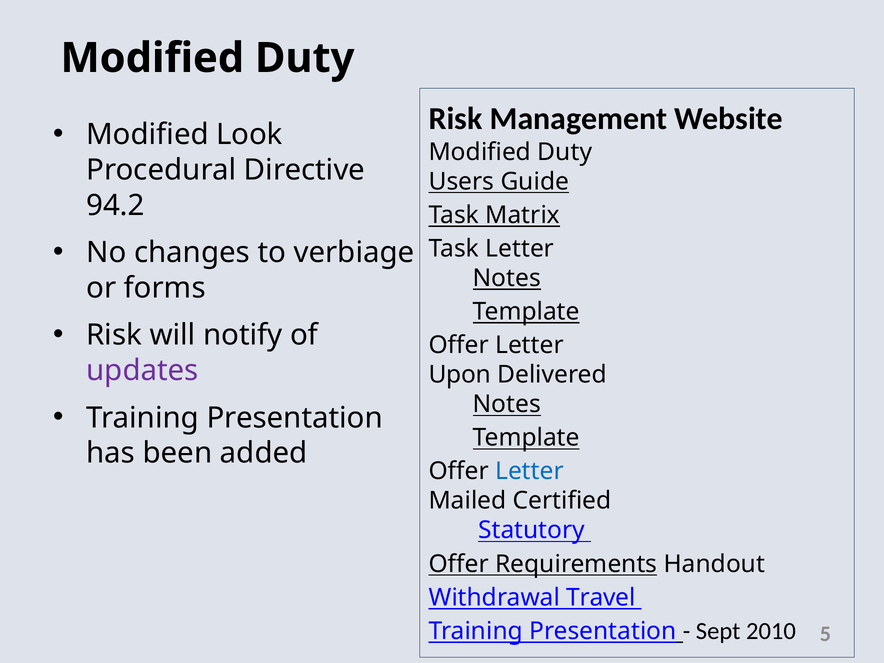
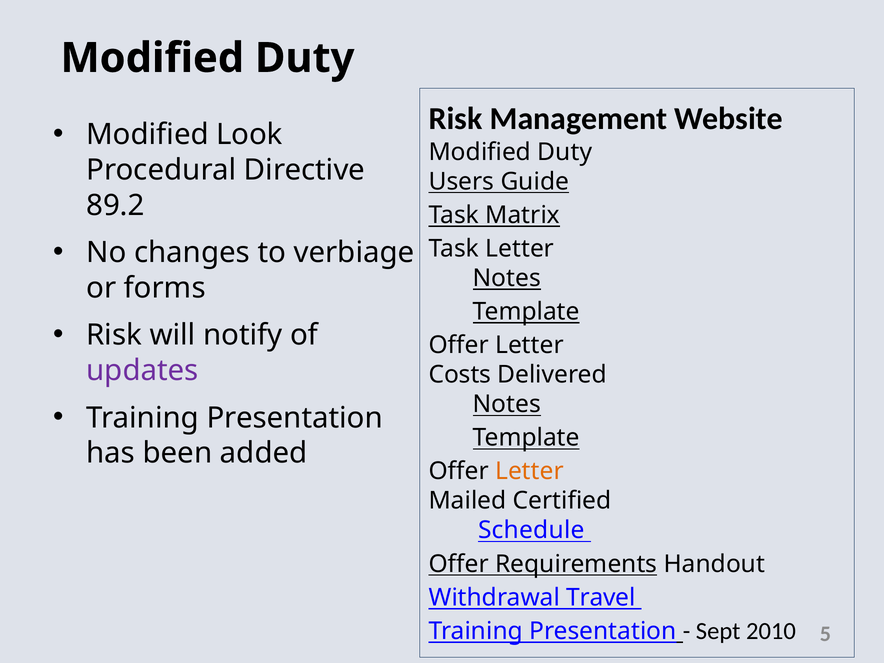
94.2: 94.2 -> 89.2 (115, 205)
Upon: Upon -> Costs (460, 375)
Letter colour: blue -> orange (529, 471)
Statutory: Statutory -> Schedule (531, 530)
